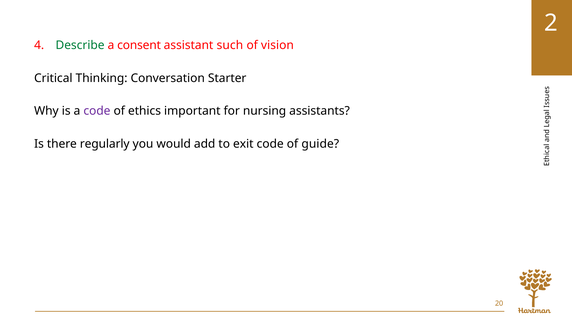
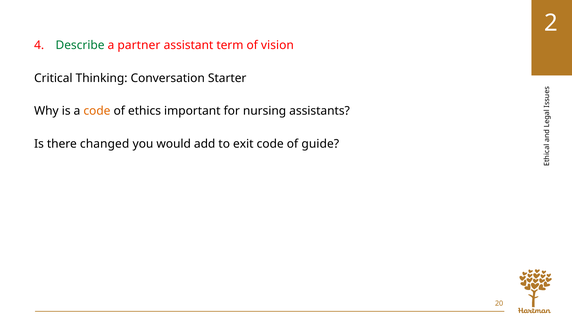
consent: consent -> partner (139, 45)
such: such -> term (230, 45)
code colour: purple -> orange (97, 111)
regularly: regularly -> changed (105, 144)
